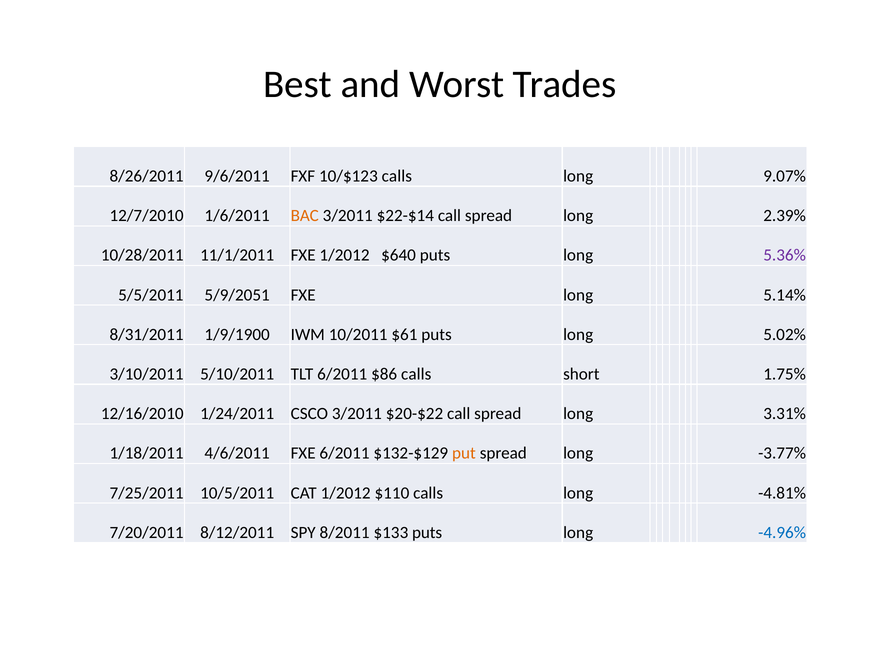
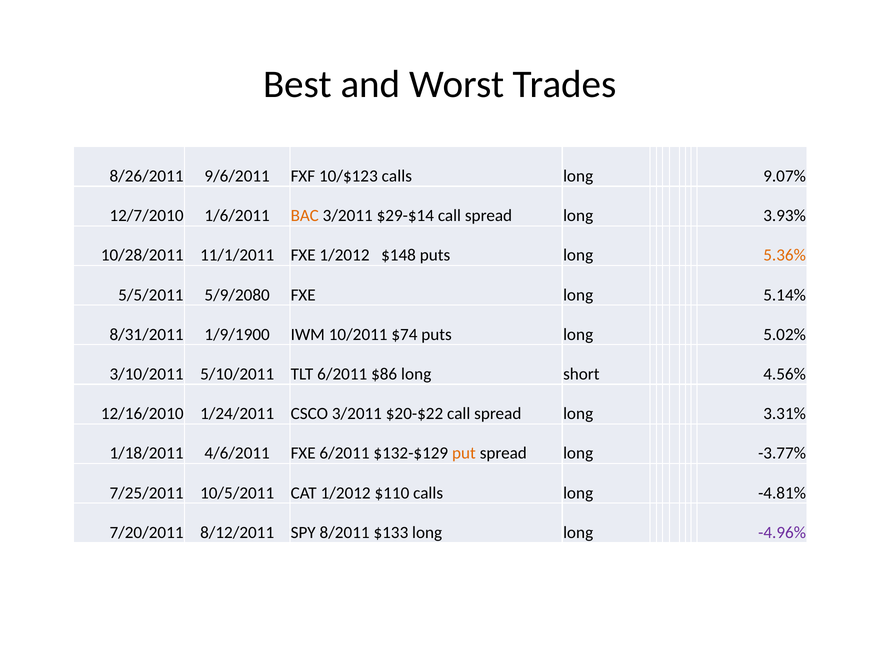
$22-$14: $22-$14 -> $29-$14 (405, 216)
2.39%: 2.39% -> 3.93% (785, 216)
$640: $640 -> $148 (399, 255)
5.36% colour: purple -> orange (785, 255)
5/9/2051: 5/9/2051 -> 5/9/2080 (237, 295)
$61: $61 -> $74 (404, 334)
$86 calls: calls -> long (416, 374)
1.75%: 1.75% -> 4.56% (785, 374)
$133 puts: puts -> long (427, 532)
-4.96% colour: blue -> purple (782, 532)
